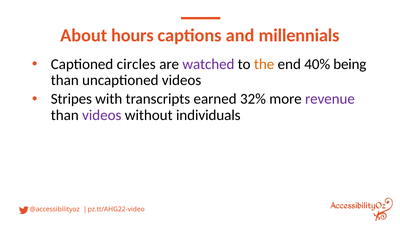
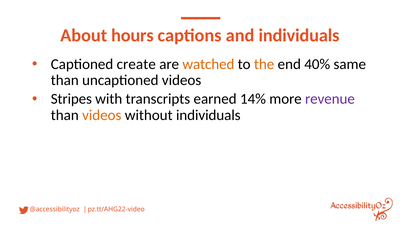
and millennials: millennials -> individuals (299, 35)
circles: circles -> create (136, 64)
watched colour: purple -> orange (208, 64)
being: being -> same (350, 64)
32%: 32% -> 14% (253, 99)
videos colour: purple -> orange (102, 115)
